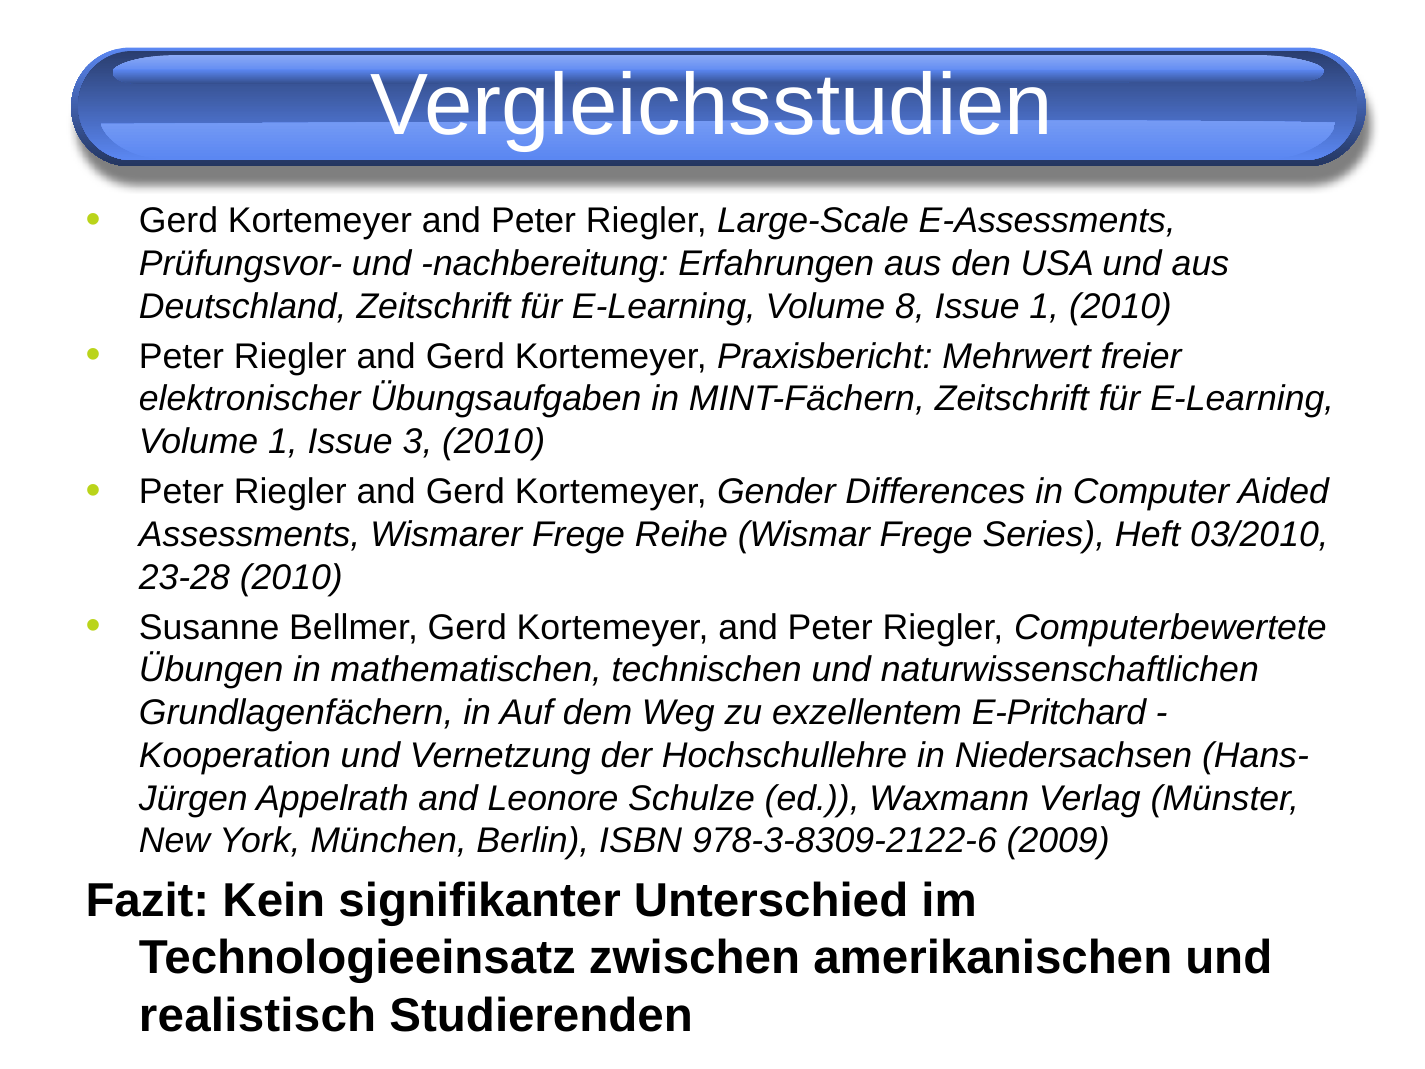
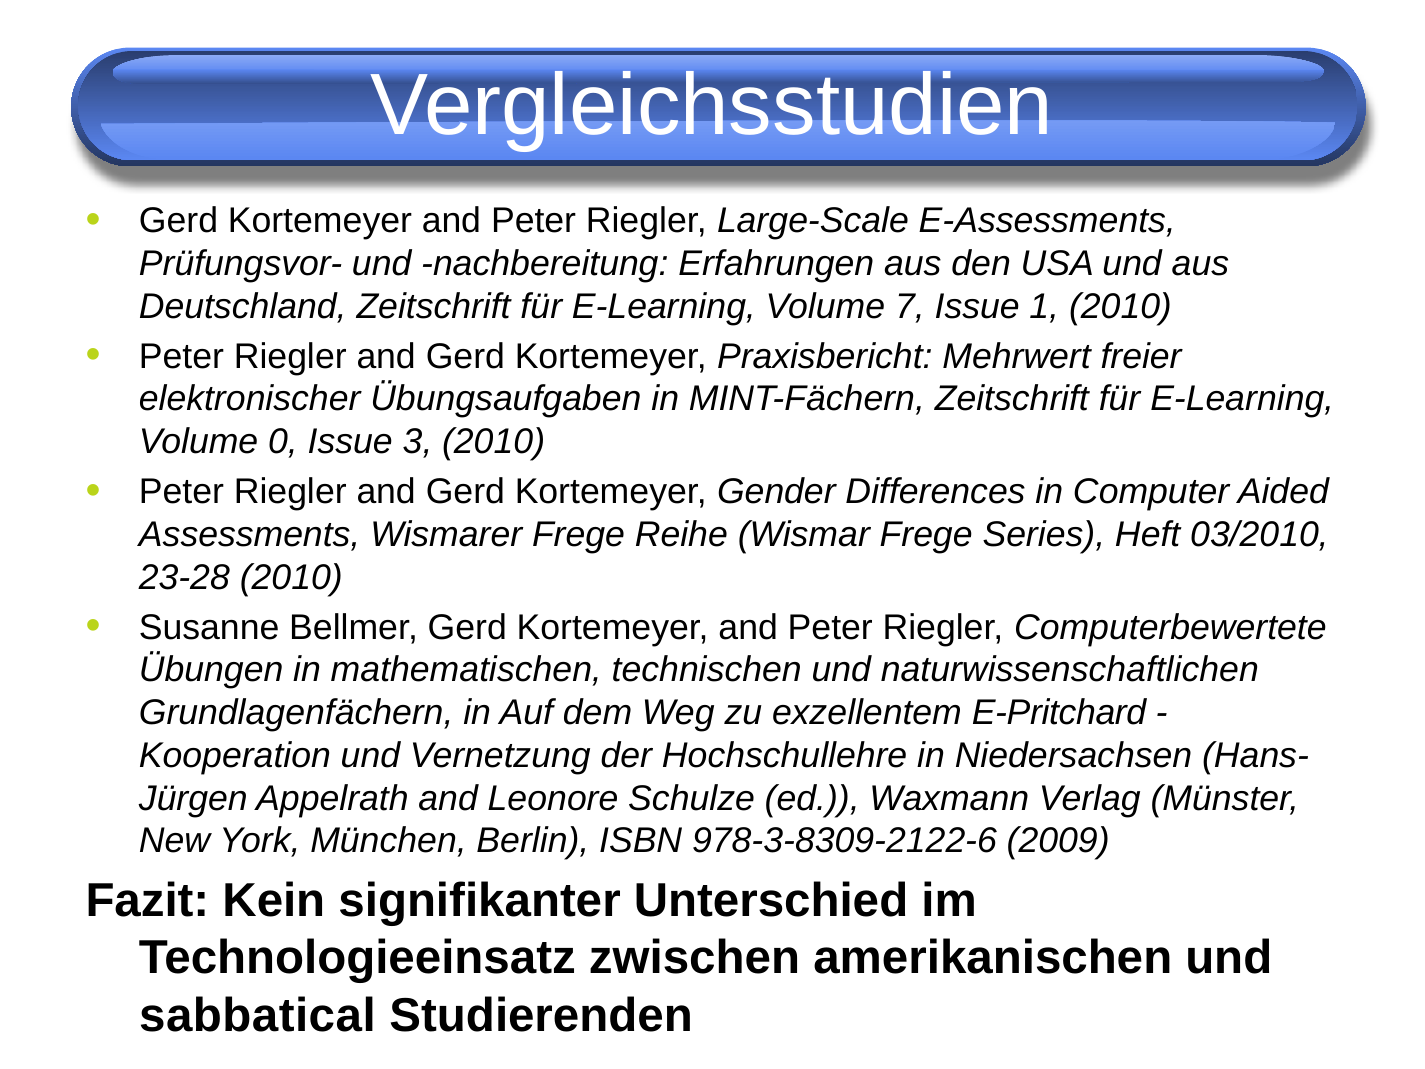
8: 8 -> 7 (910, 307)
Volume 1: 1 -> 0 (283, 442)
realistisch: realistisch -> sabbatical (257, 1015)
